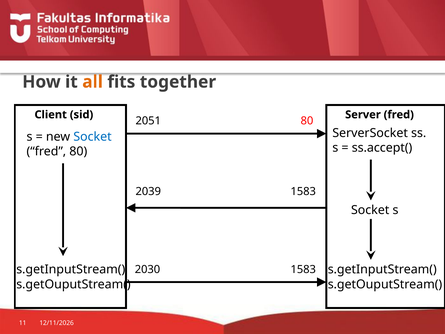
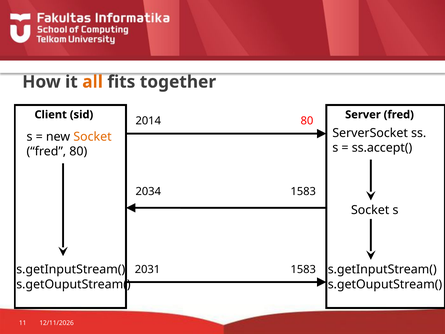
2051: 2051 -> 2014 (148, 121)
Socket colour: blue -> orange (92, 137)
2039: 2039 -> 2034 (148, 191)
2030: 2030 -> 2031 (147, 269)
